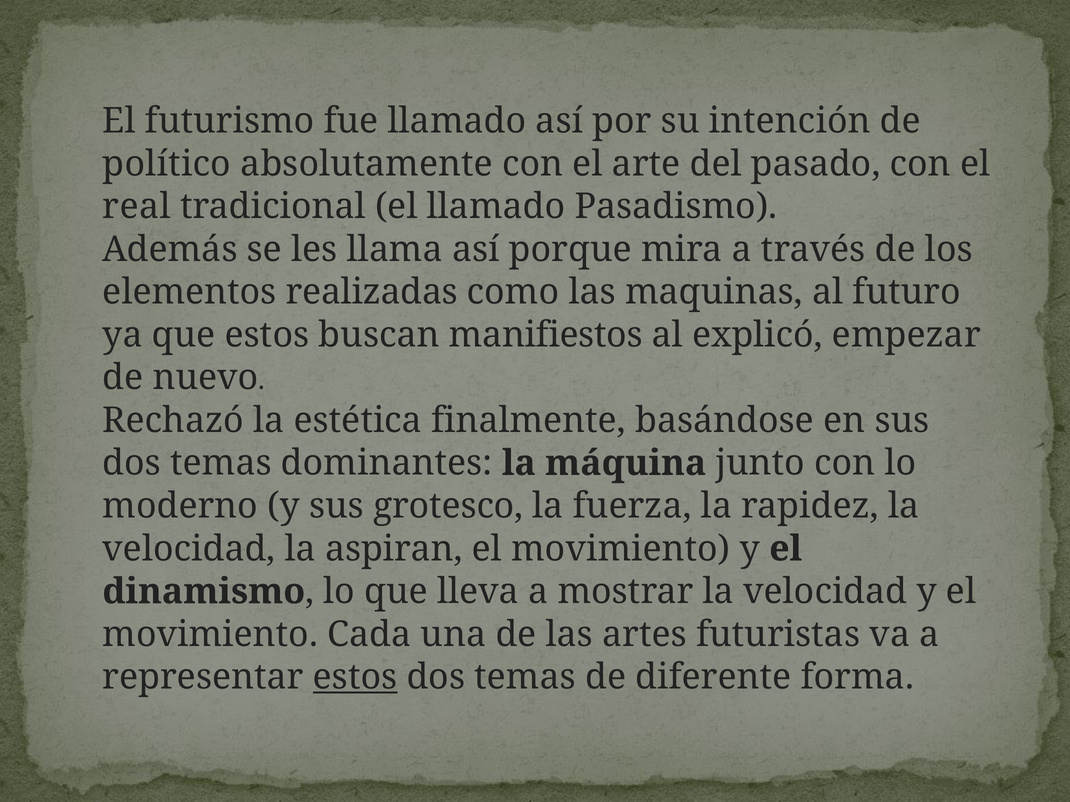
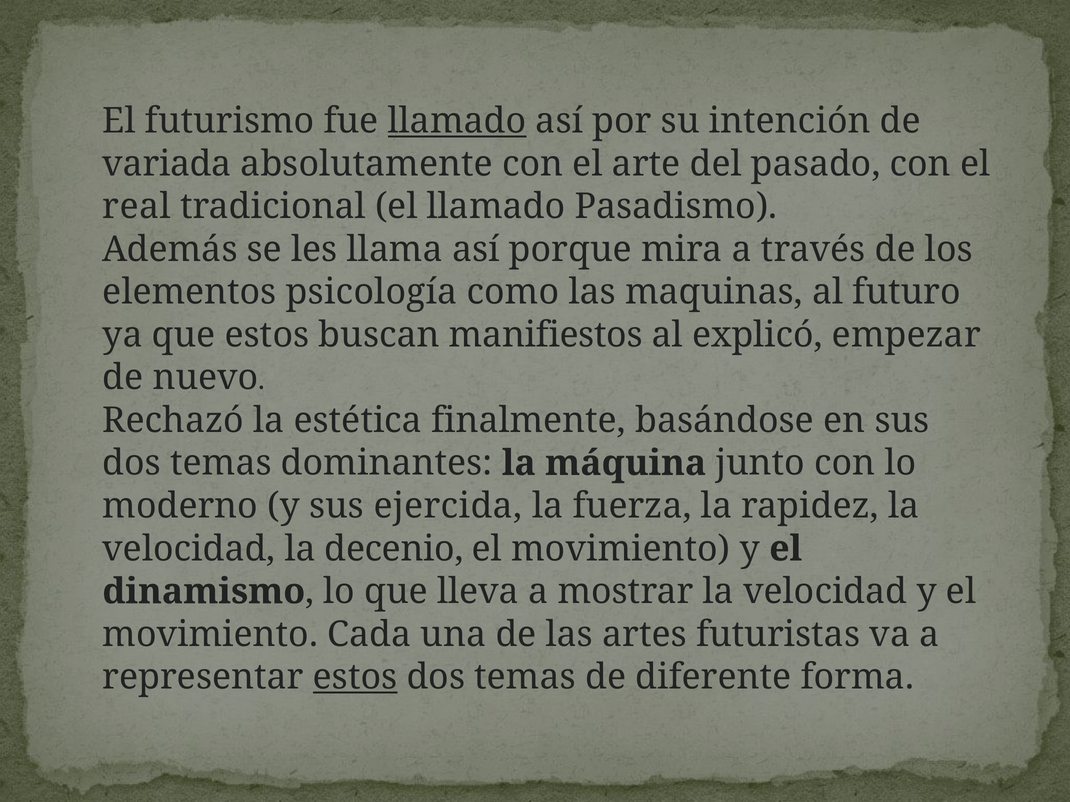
llamado underline: none -> present (457, 121)
político: político -> variada (167, 164)
realizadas: realizadas -> psicología (372, 292)
grotesco: grotesco -> ejercida (448, 506)
aspiran: aspiran -> decenio (394, 549)
